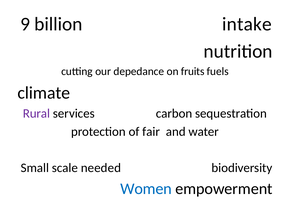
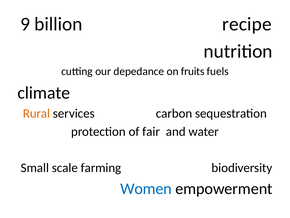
intake: intake -> recipe (247, 24)
Rural colour: purple -> orange (36, 113)
needed: needed -> farming (101, 167)
